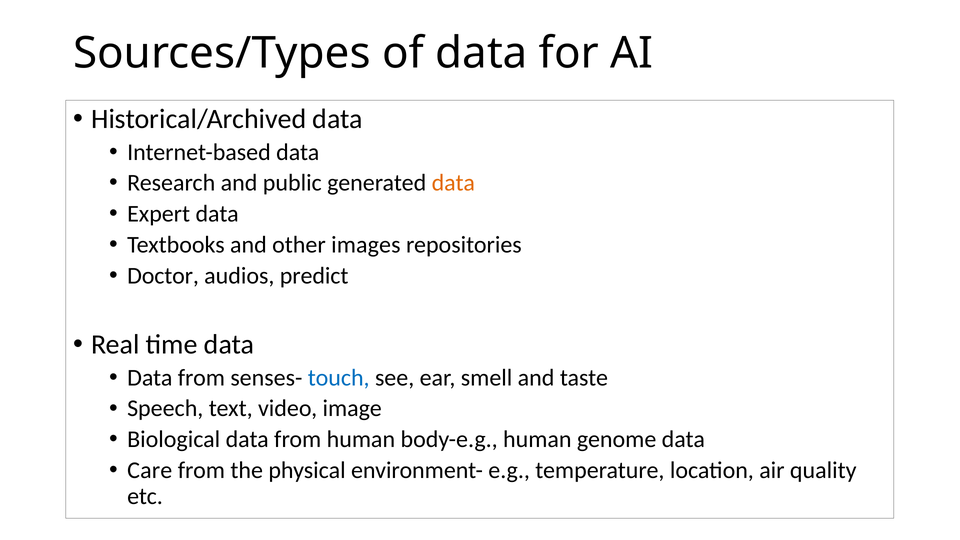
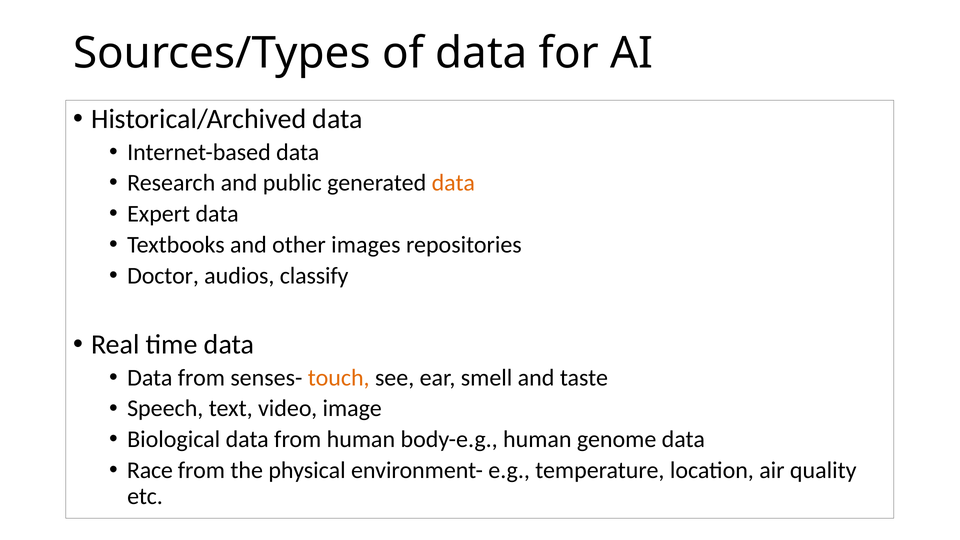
predict: predict -> classify (314, 276)
touch colour: blue -> orange (339, 378)
Care: Care -> Race (150, 470)
